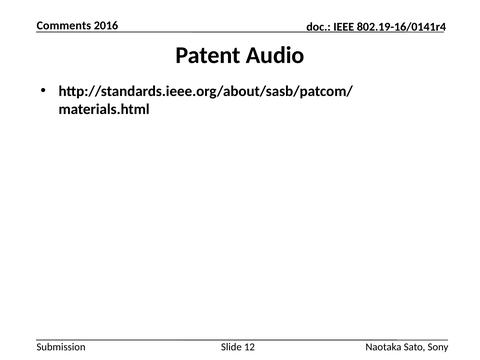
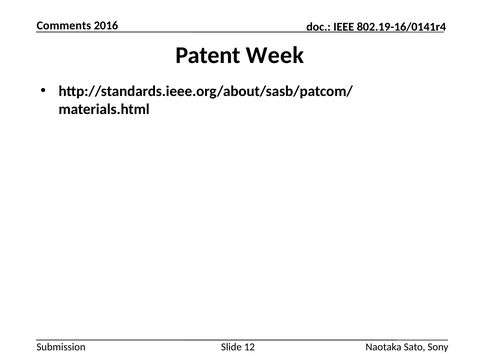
Audio: Audio -> Week (275, 55)
